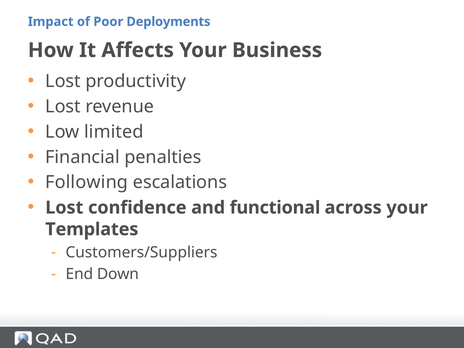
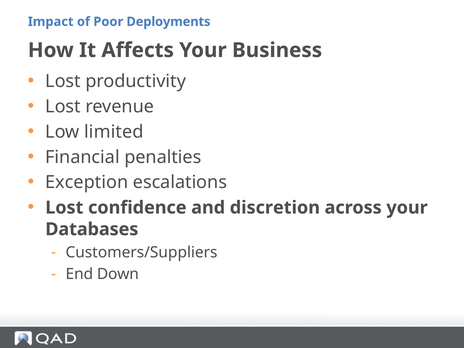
Following: Following -> Exception (87, 182)
functional: functional -> discretion (275, 208)
Templates: Templates -> Databases (92, 229)
